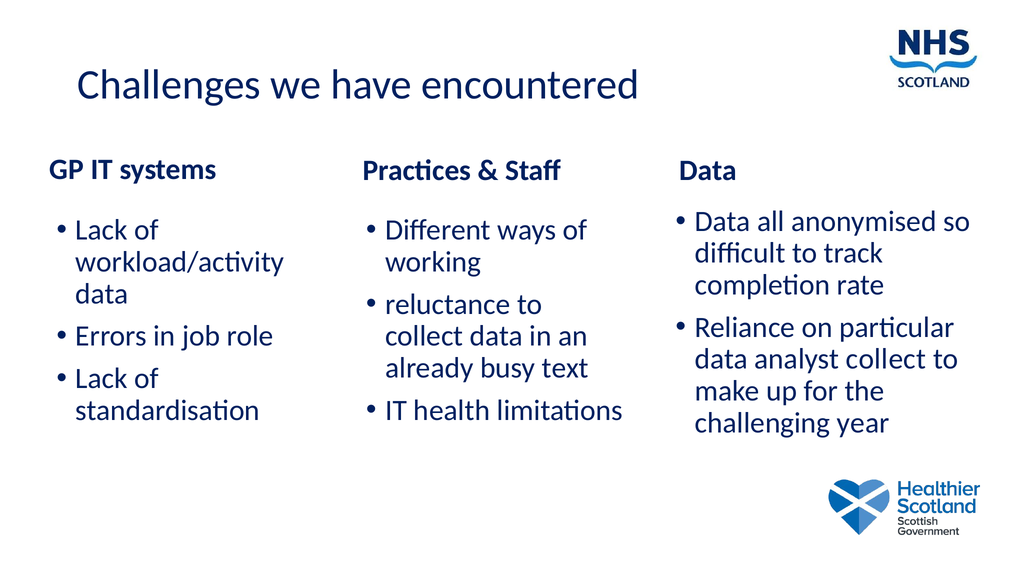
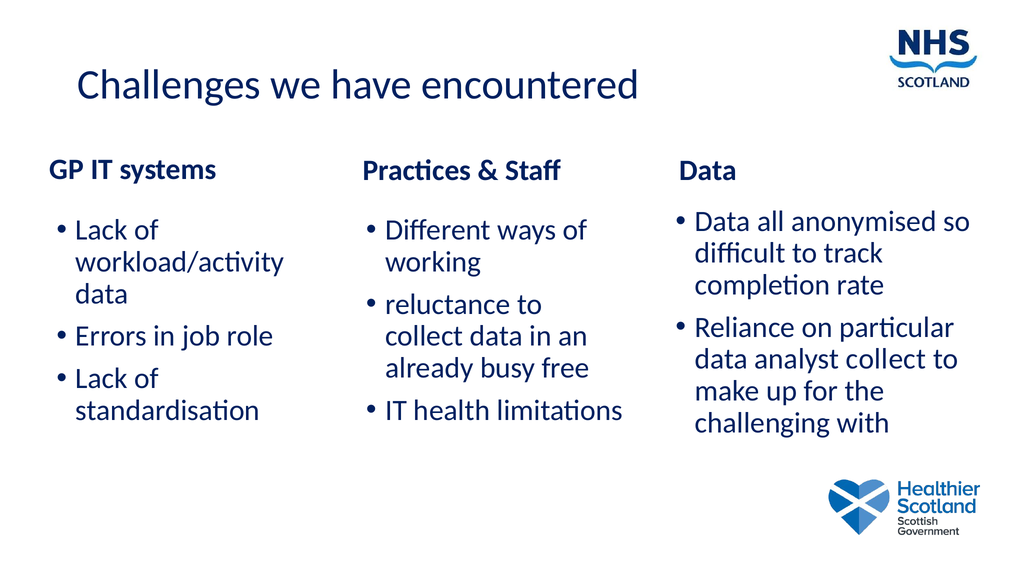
text: text -> free (565, 368)
year: year -> with (863, 423)
